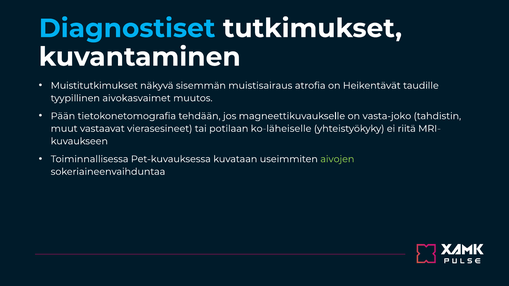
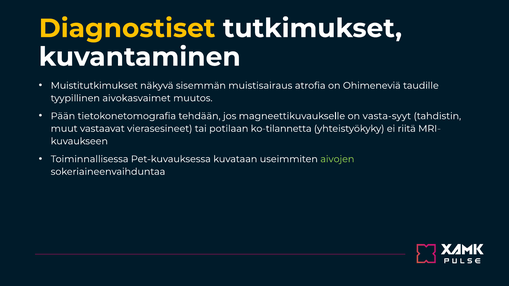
Diagnostiset colour: light blue -> yellow (127, 28)
Heikentävät: Heikentävät -> Ohimeneviä (372, 86)
vasta-joko: vasta-joko -> vasta-syyt (387, 116)
ko-läheiselle: ko-läheiselle -> ko-tilannetta (281, 129)
